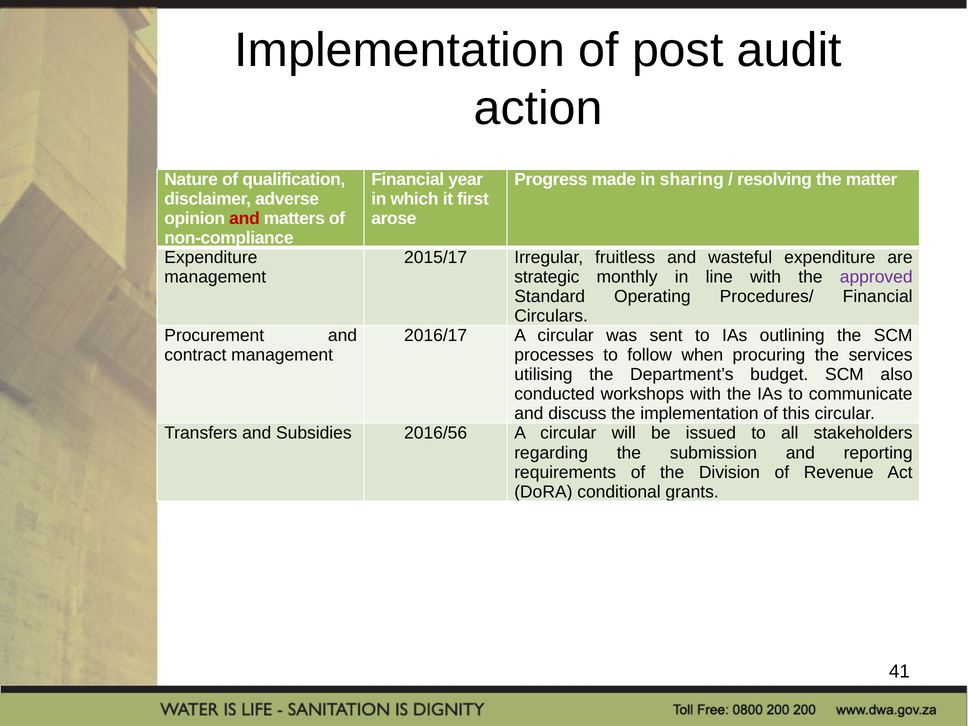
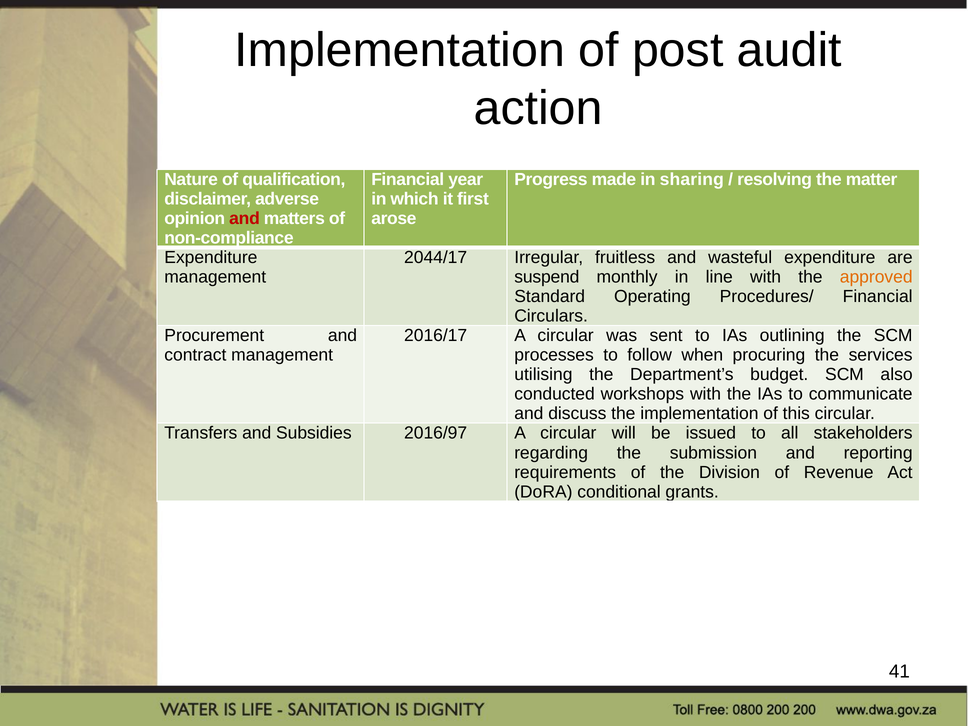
2015/17: 2015/17 -> 2044/17 (436, 258)
strategic: strategic -> suspend (547, 277)
approved colour: purple -> orange (876, 277)
2016/56: 2016/56 -> 2016/97 (436, 433)
